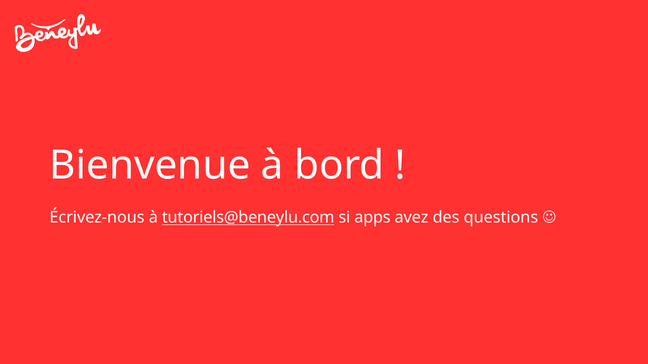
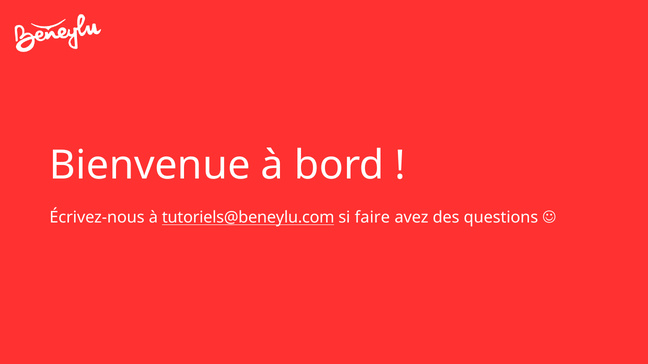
apps: apps -> faire (372, 218)
